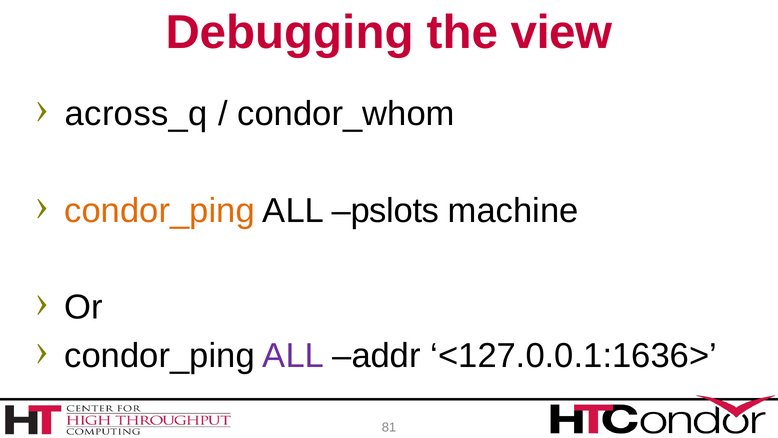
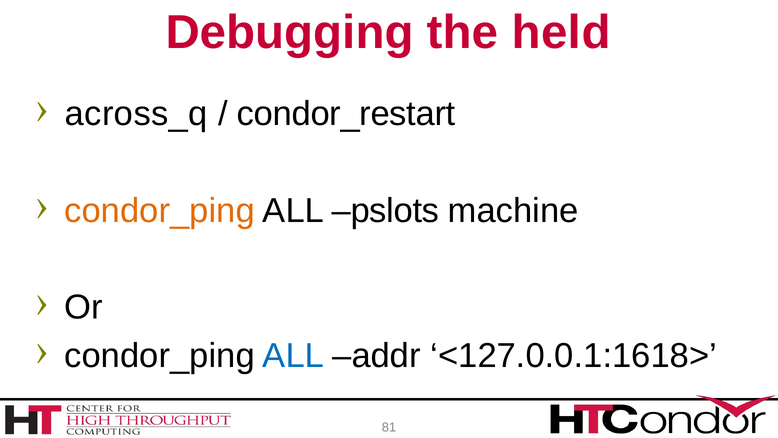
view: view -> held (561, 32)
condor_whom: condor_whom -> condor_restart (346, 114)
ALL colour: purple -> blue (293, 356)
<127.0.0.1:1636>: <127.0.0.1:1636> -> <127.0.0.1:1618> (574, 356)
